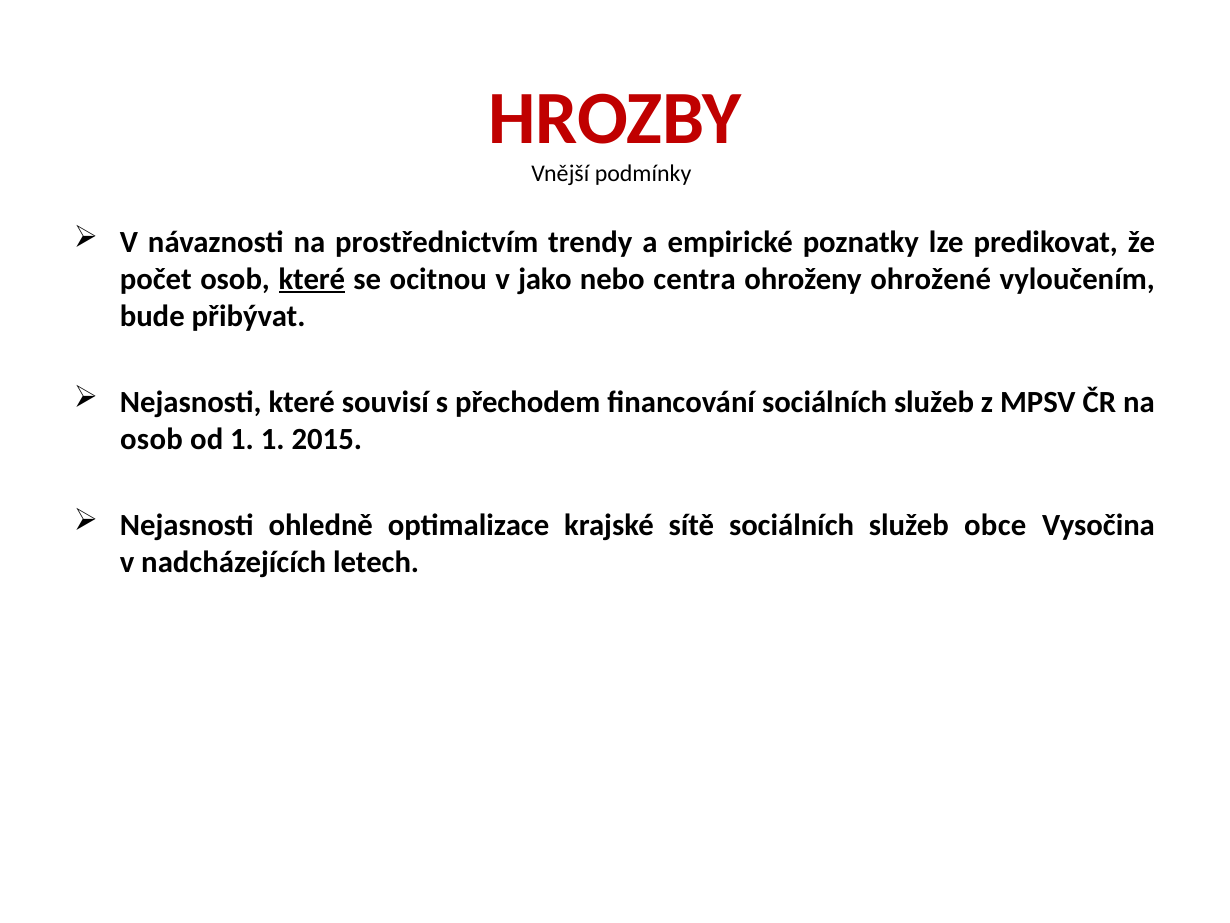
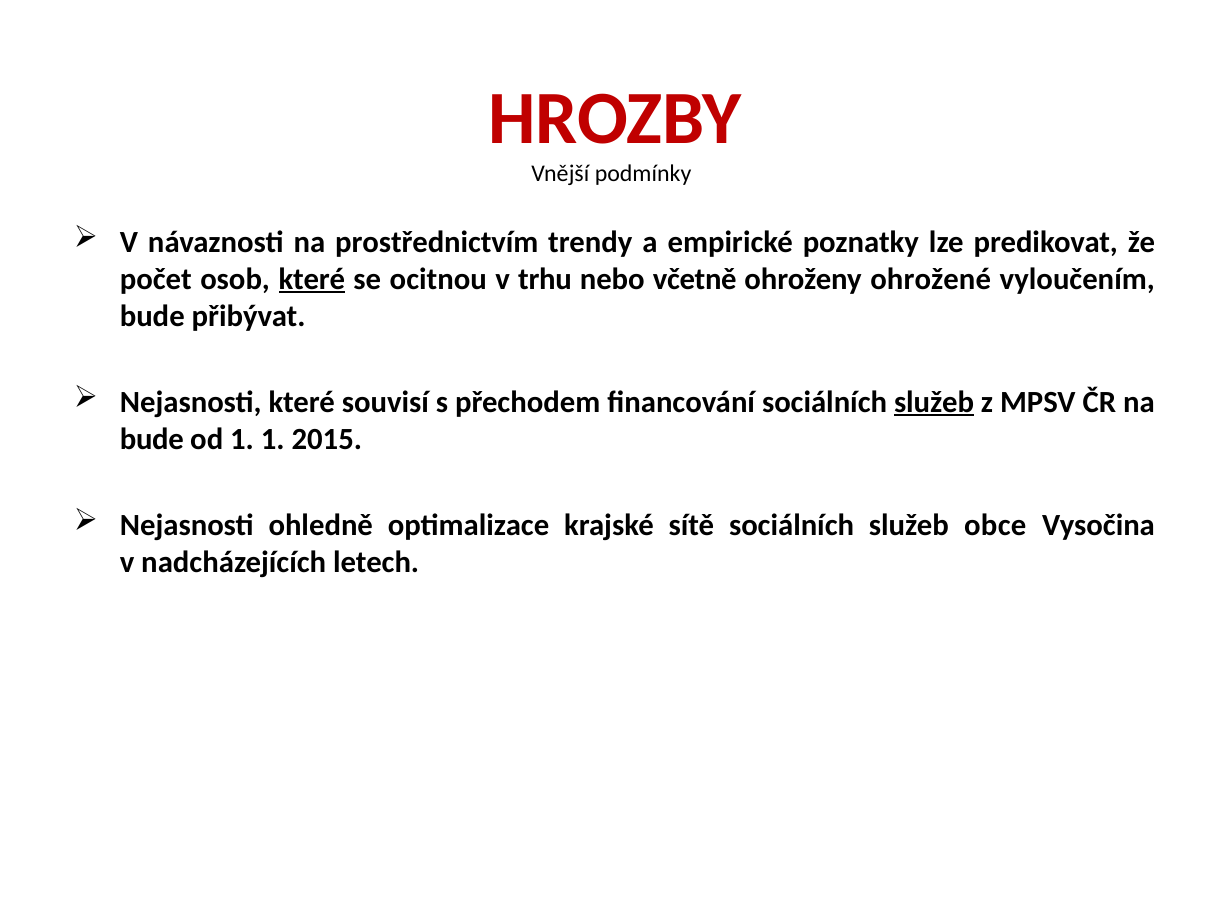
jako: jako -> trhu (545, 279)
centra: centra -> včetně (695, 279)
služeb underline: none -> present (934, 402)
osob: osob -> bude (152, 439)
